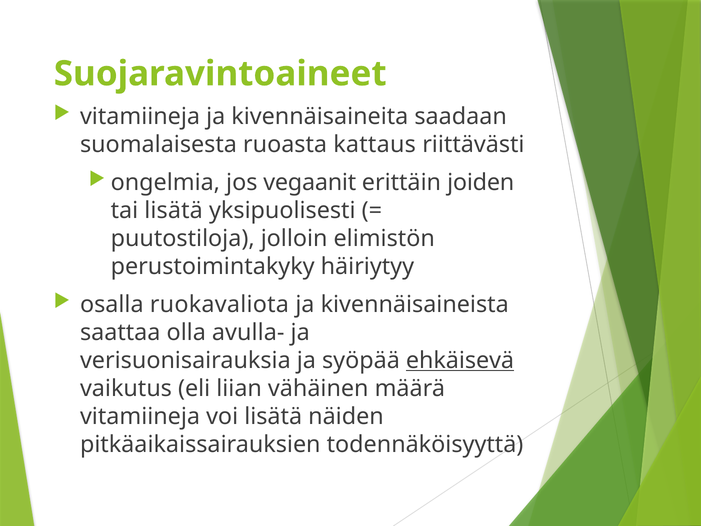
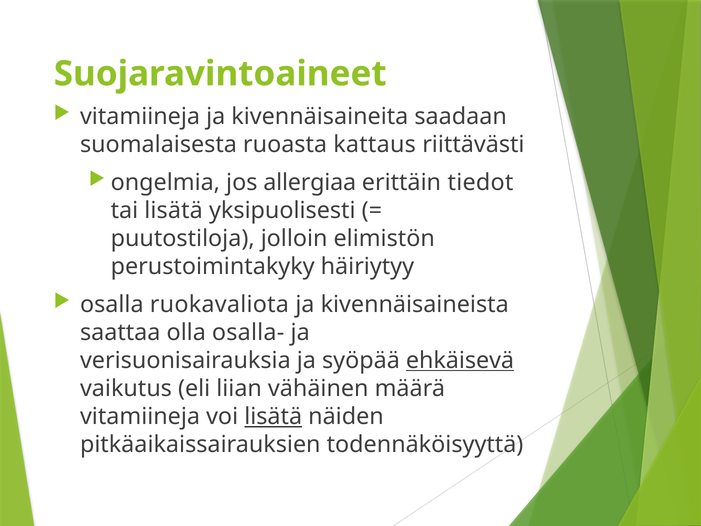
vegaanit: vegaanit -> allergiaa (310, 182)
joiden: joiden -> tiedot (481, 182)
avulla-: avulla- -> osalla- (248, 332)
lisätä underline: none -> present (273, 416)
